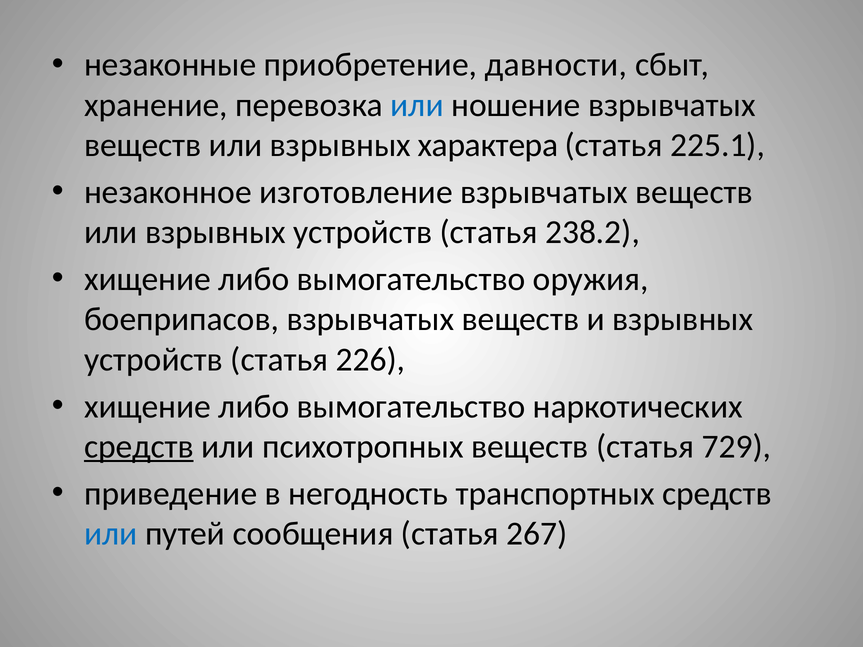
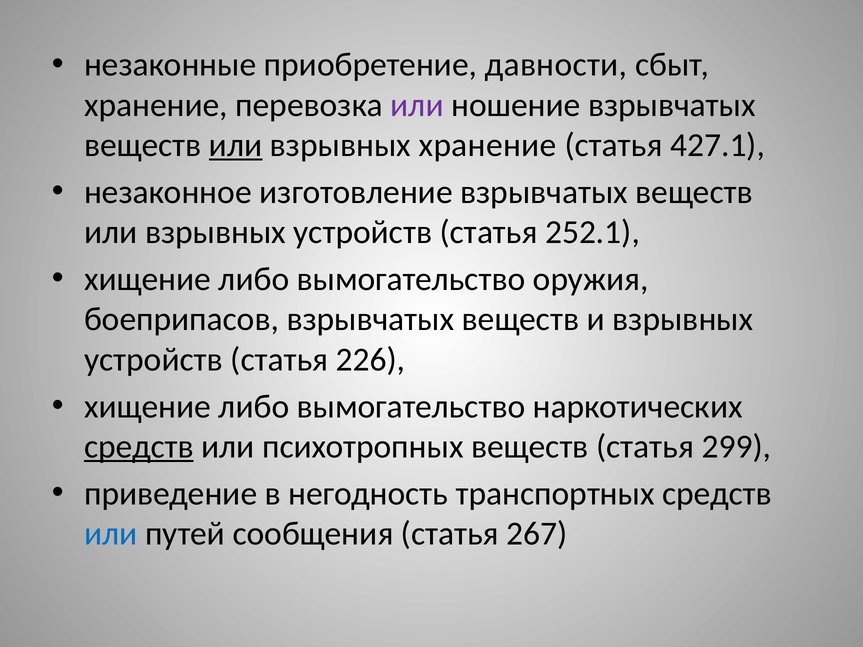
или colour: blue -> purple (417, 105)
или underline: none -> present (236, 145)
взрывных характера: характера -> хранение (488, 145)
225.1: 225.1 -> 427.1 (718, 145)
238.2: 238.2 -> 252.1 (593, 232)
729: 729 -> 299 (736, 447)
